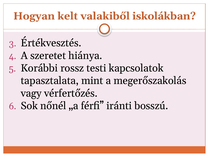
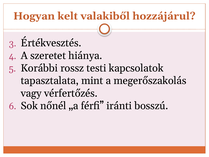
iskolákban: iskolákban -> hozzájárul (164, 16)
